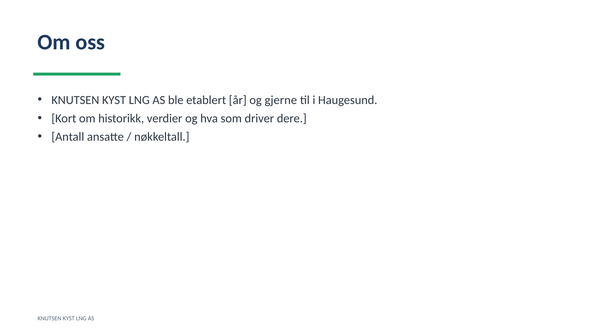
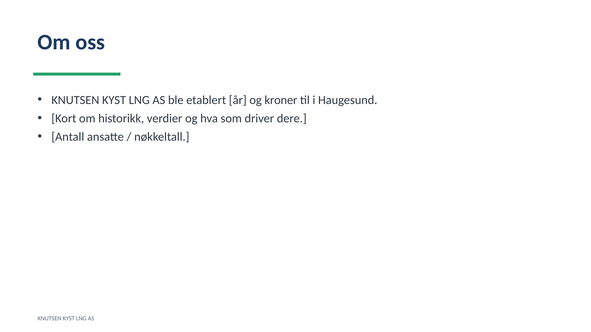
gjerne: gjerne -> kroner (281, 100)
